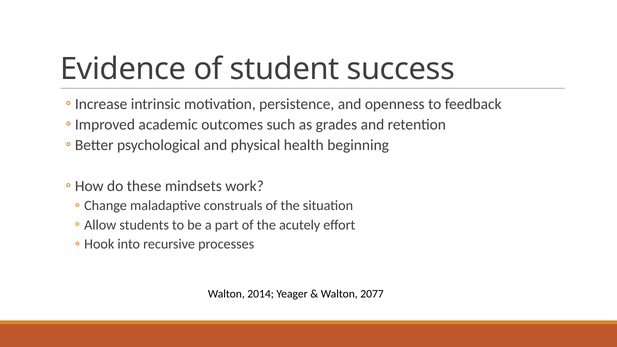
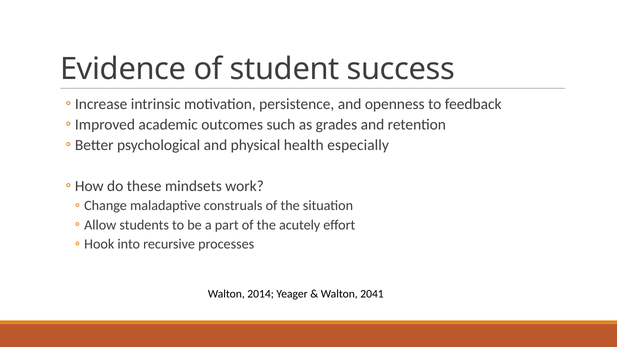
beginning: beginning -> especially (358, 145)
2077: 2077 -> 2041 (372, 294)
